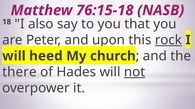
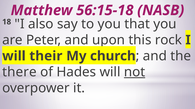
76:15-18: 76:15-18 -> 56:15-18 (105, 10)
rock underline: present -> none (168, 40)
heed: heed -> their (46, 56)
